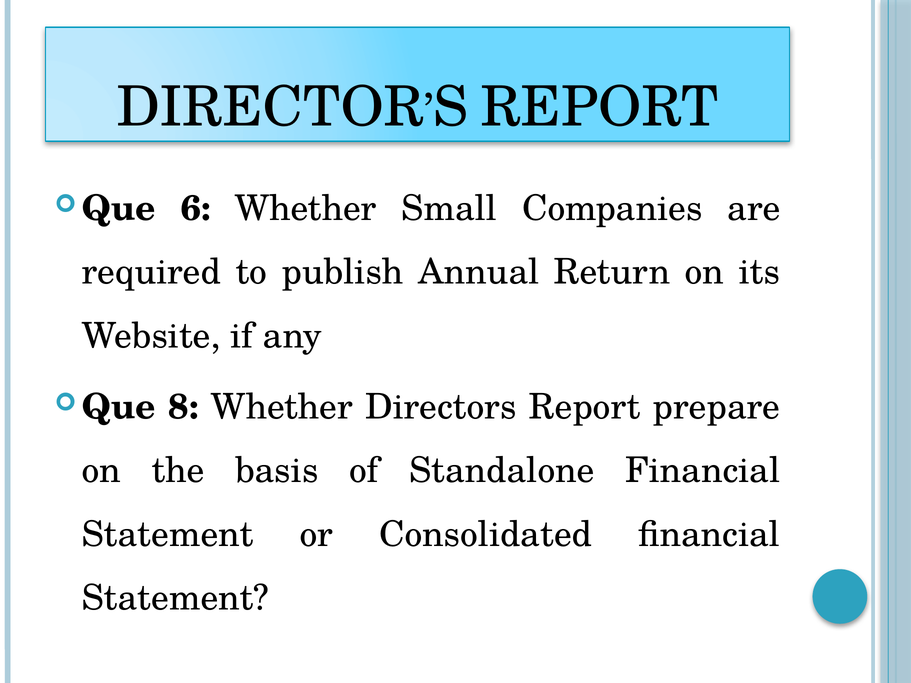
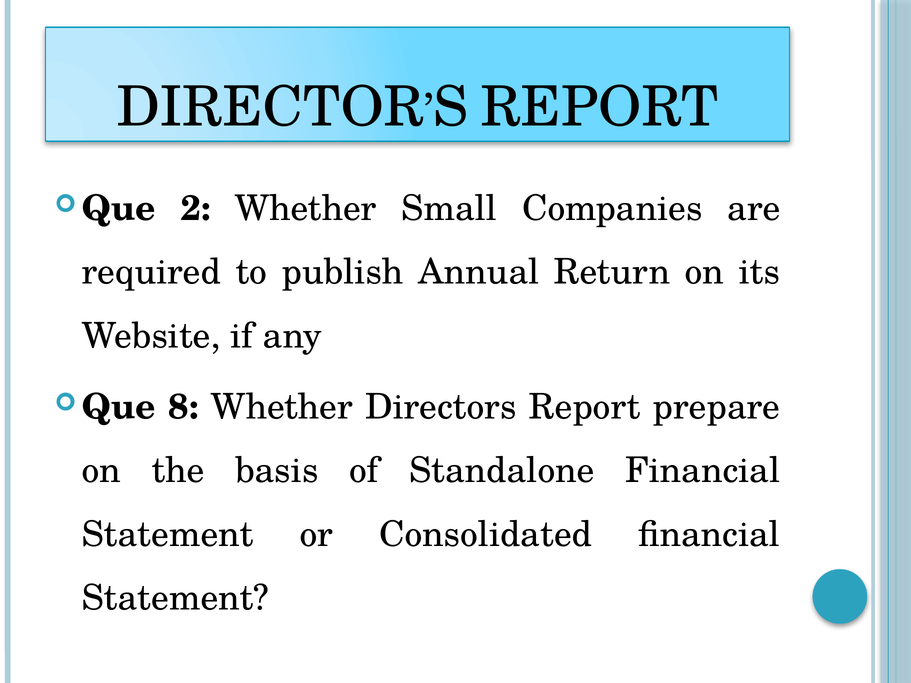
6: 6 -> 2 (196, 209)
